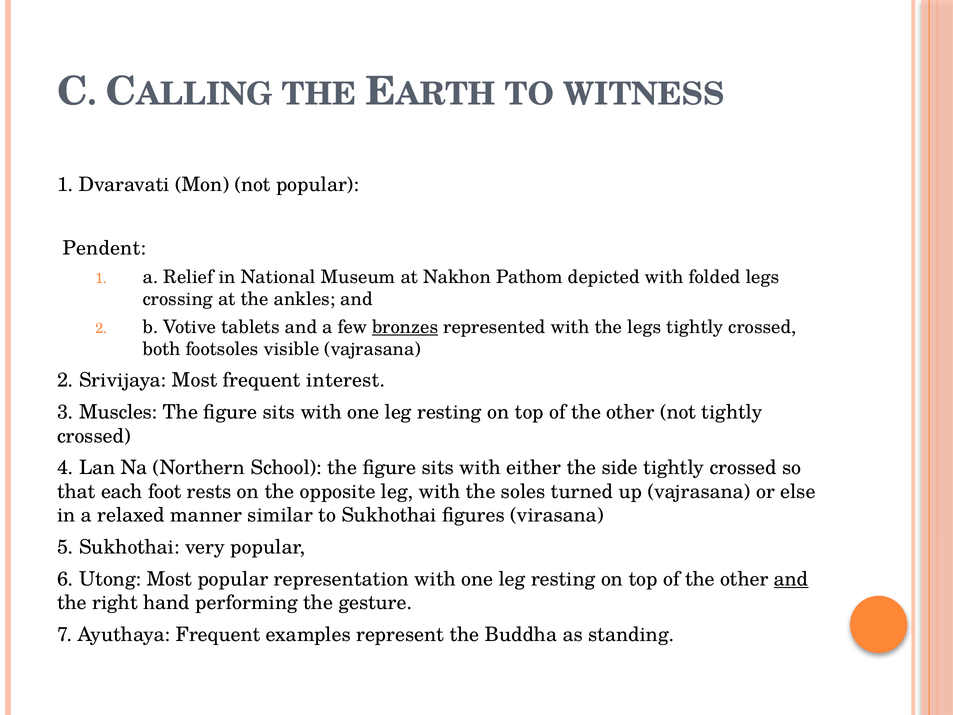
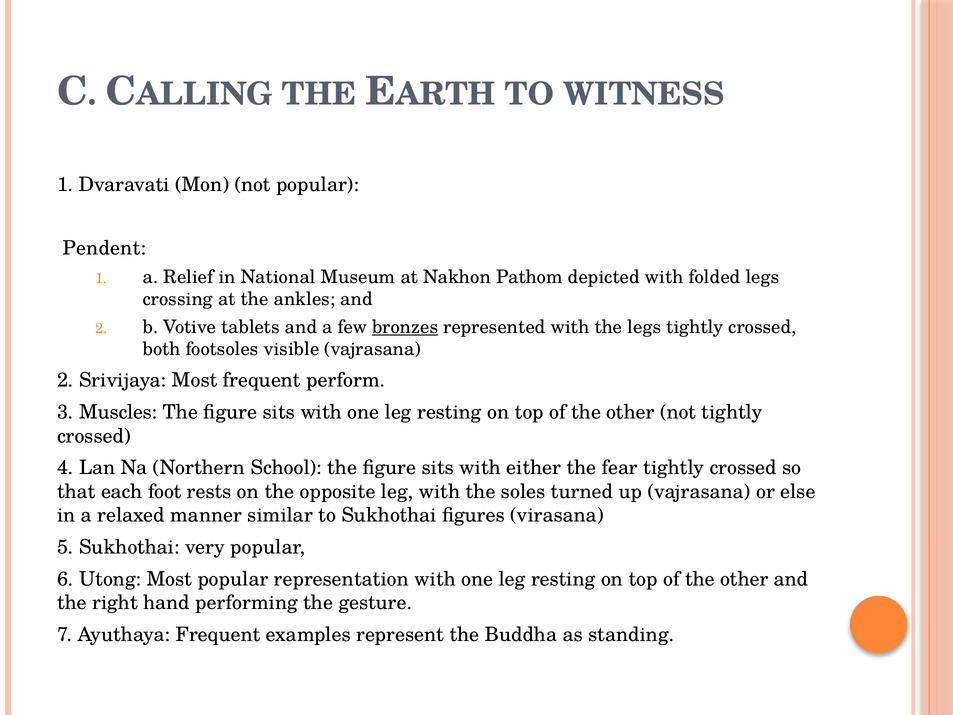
interest: interest -> perform (346, 380)
side: side -> fear (620, 468)
and underline: present -> none (791, 579)
